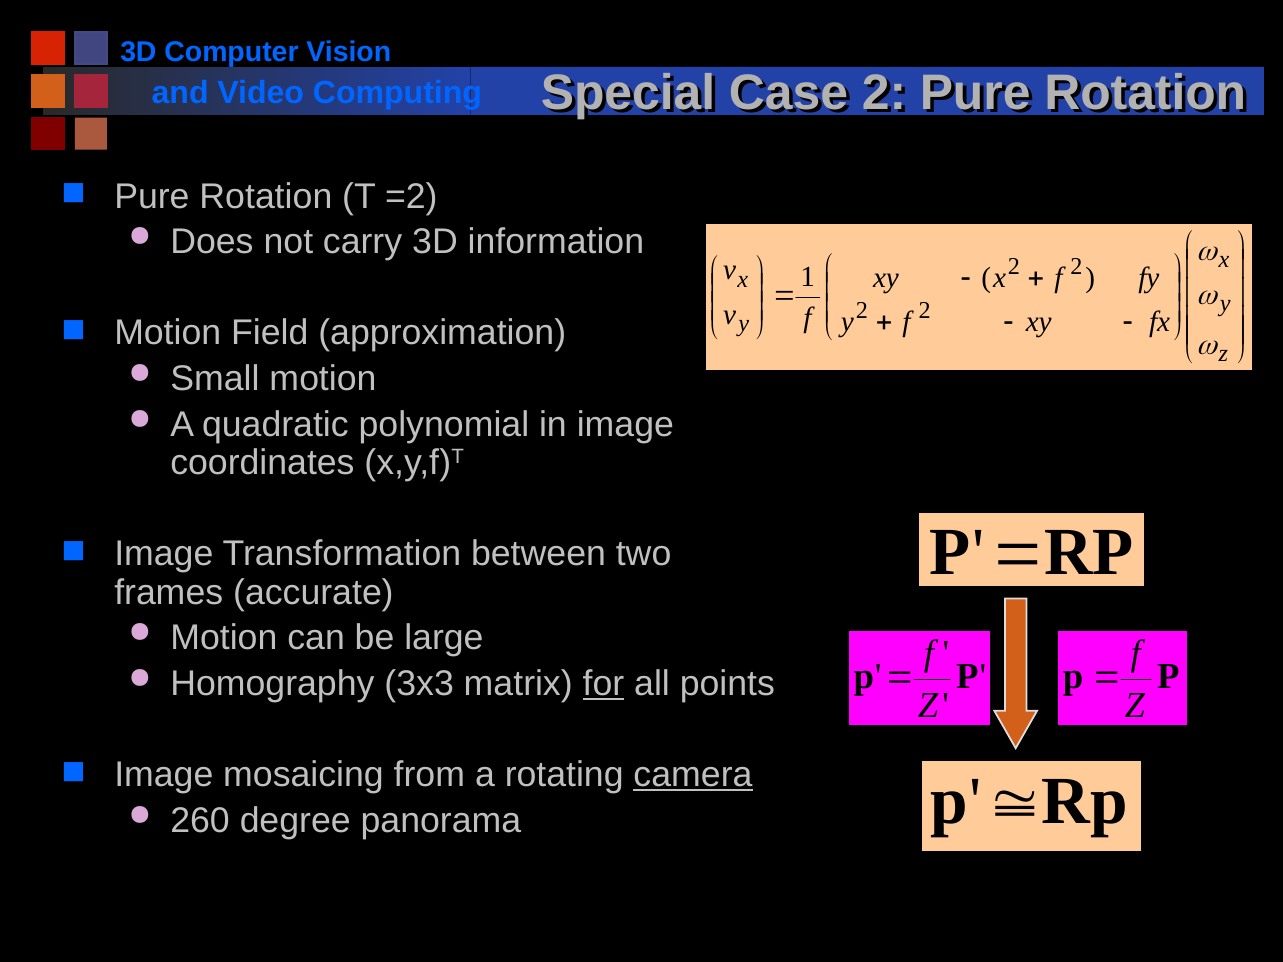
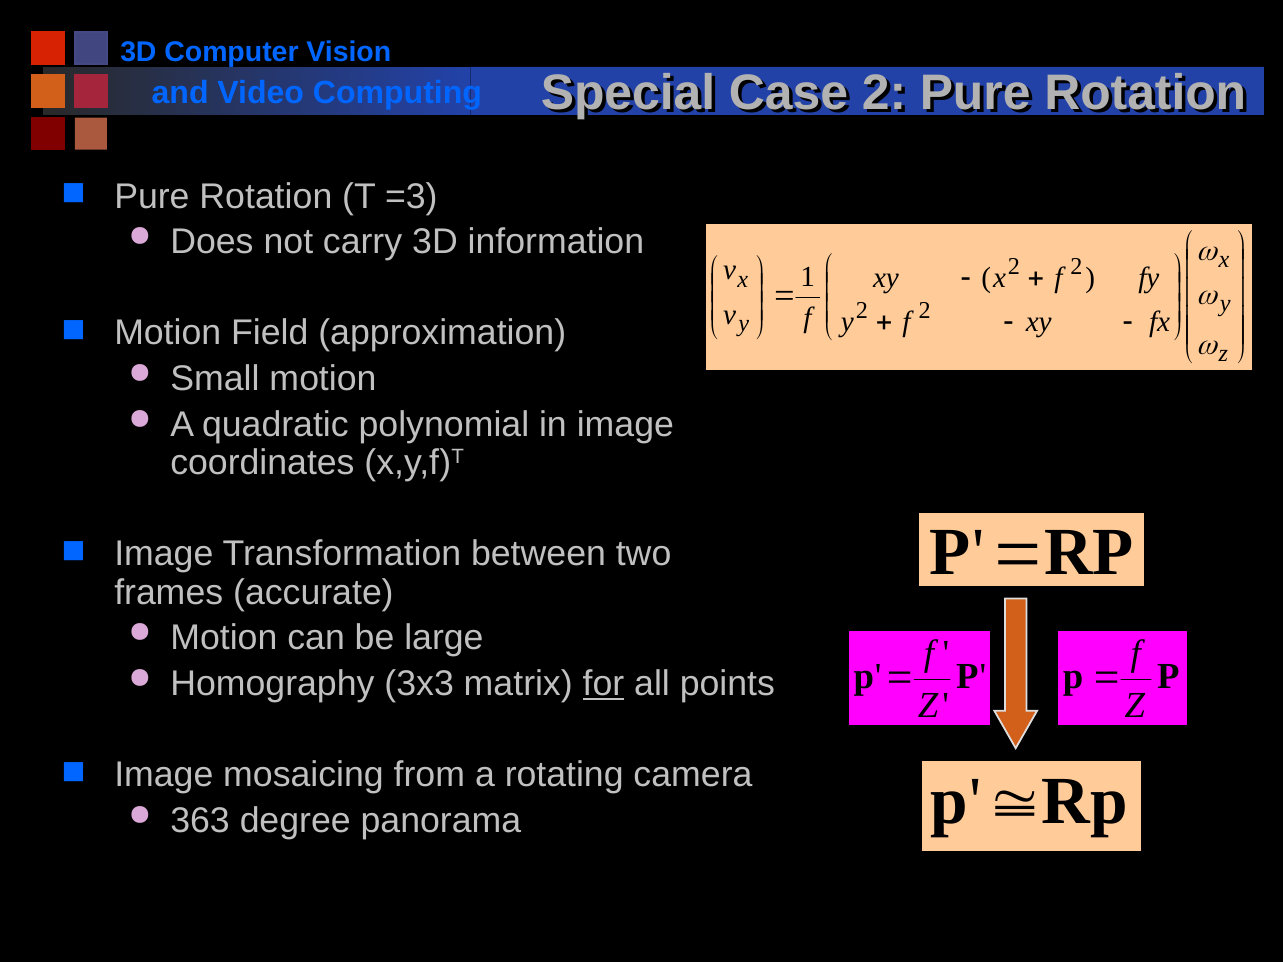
=2: =2 -> =3 (411, 196)
camera underline: present -> none (693, 775)
260: 260 -> 363 (200, 821)
